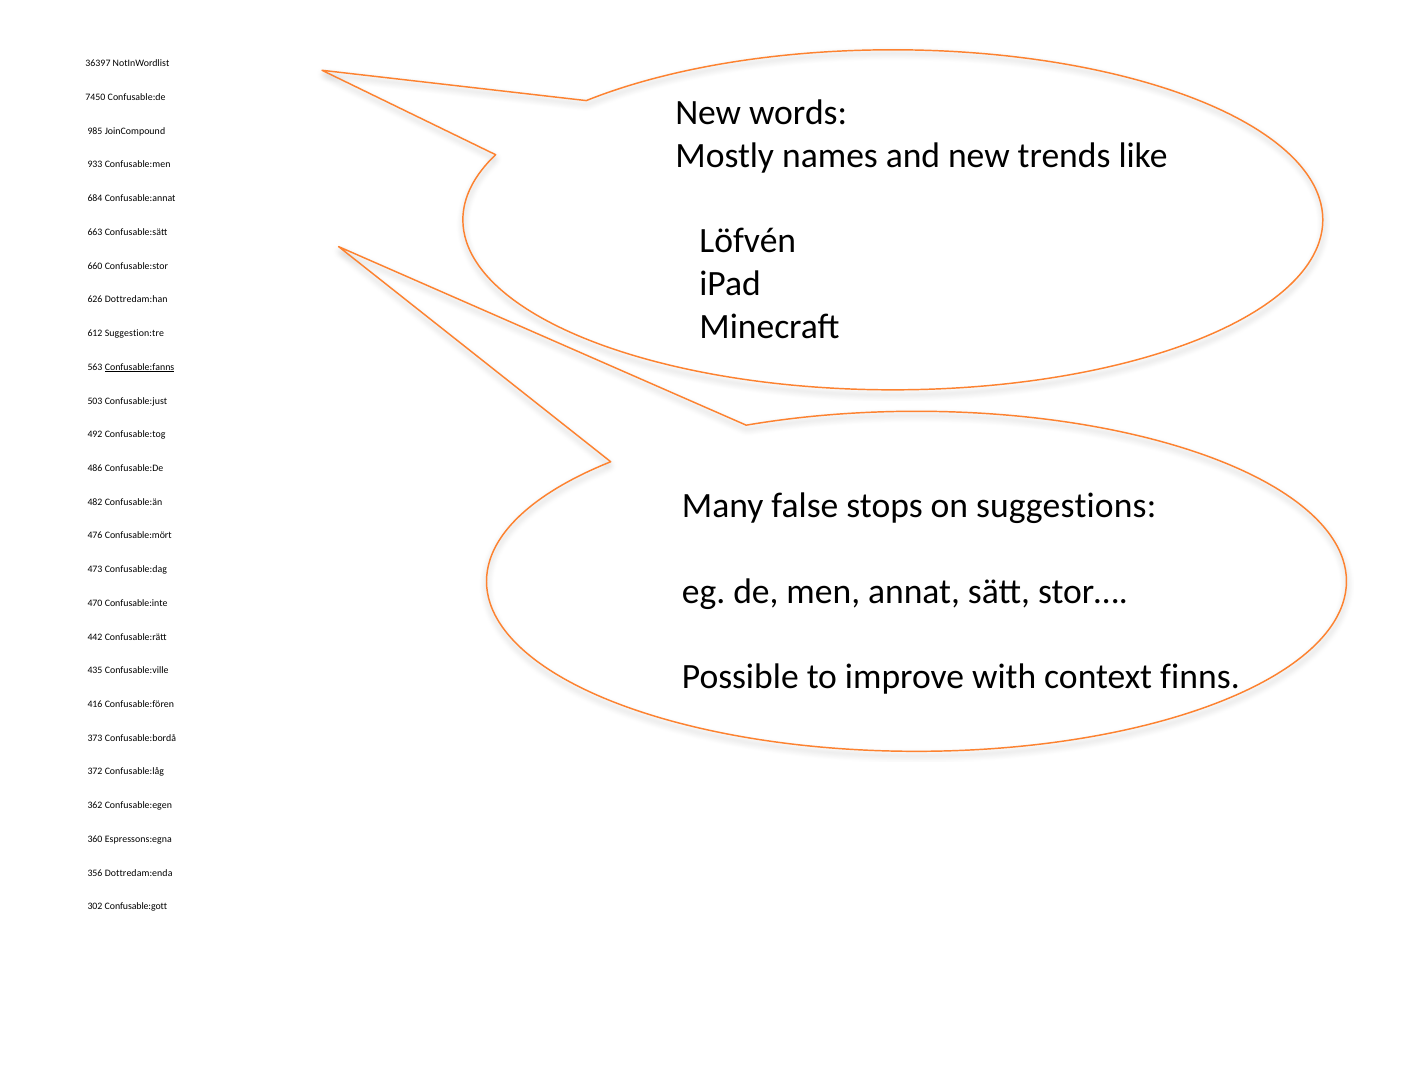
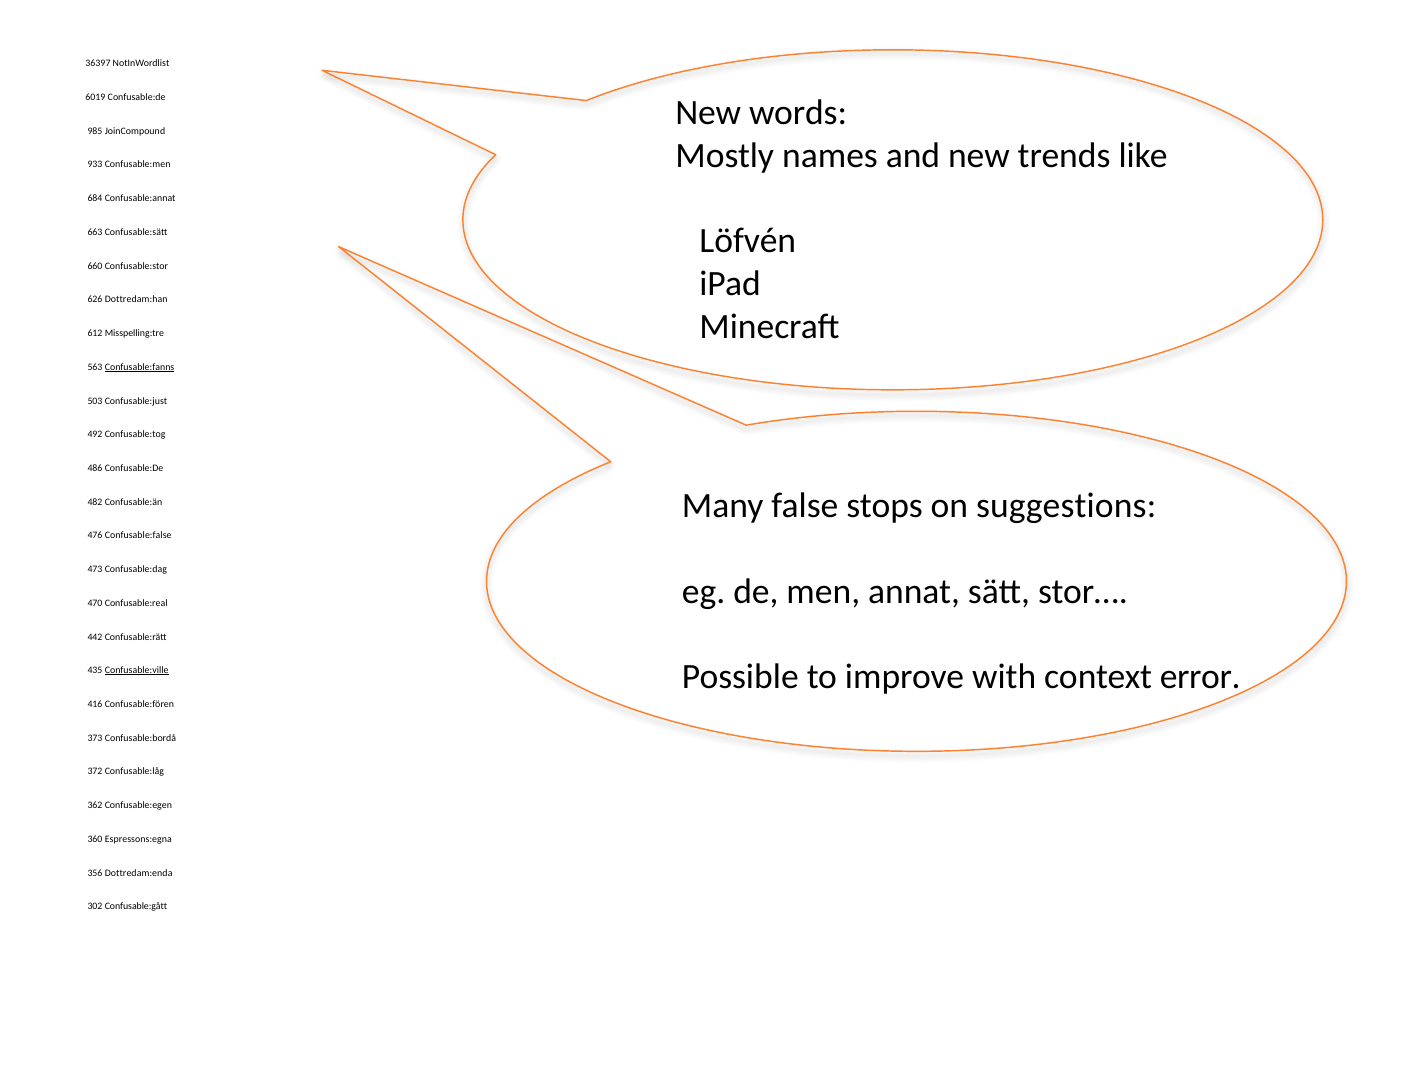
7450: 7450 -> 6019 (95, 97)
Suggestion:tre: Suggestion:tre -> Misspelling:tre (134, 333)
Confusable:mört: Confusable:mört -> Confusable:false (138, 536)
Confusable:inte: Confusable:inte -> Confusable:real (136, 603)
finns: finns -> error (1200, 677)
Confusable:ville underline: none -> present (137, 671)
Confusable:gott: Confusable:gott -> Confusable:gått (136, 907)
